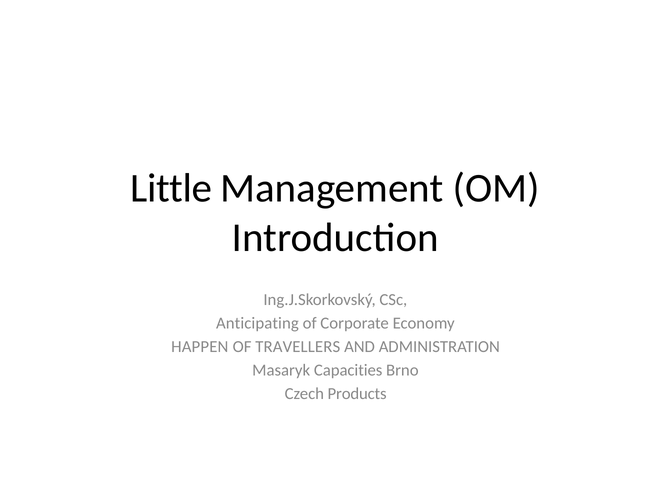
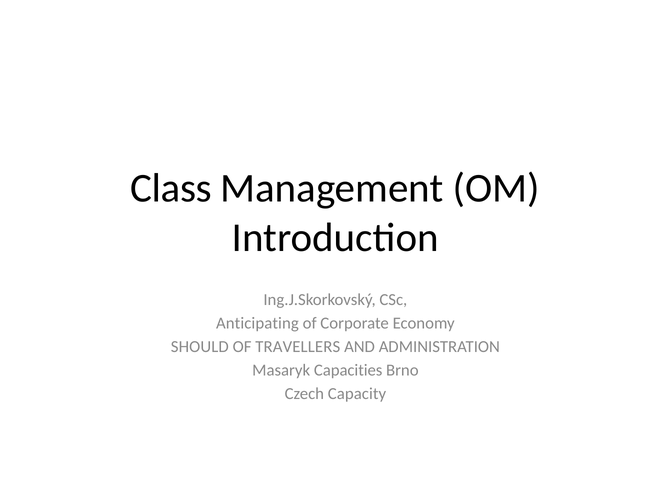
Little: Little -> Class (171, 189)
HAPPEN: HAPPEN -> SHOULD (200, 347)
Products: Products -> Capacity (357, 394)
